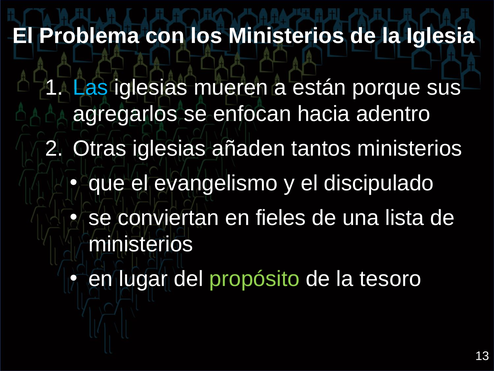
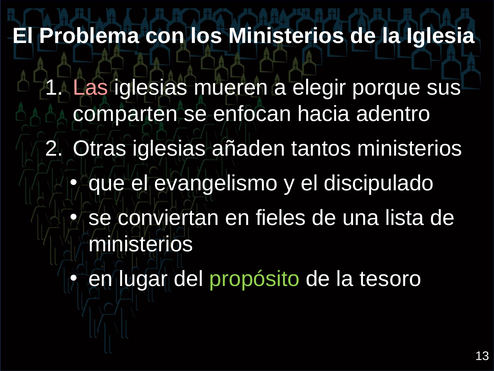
Las colour: light blue -> pink (91, 88)
están: están -> elegir (319, 88)
agregarlos: agregarlos -> comparten (125, 114)
